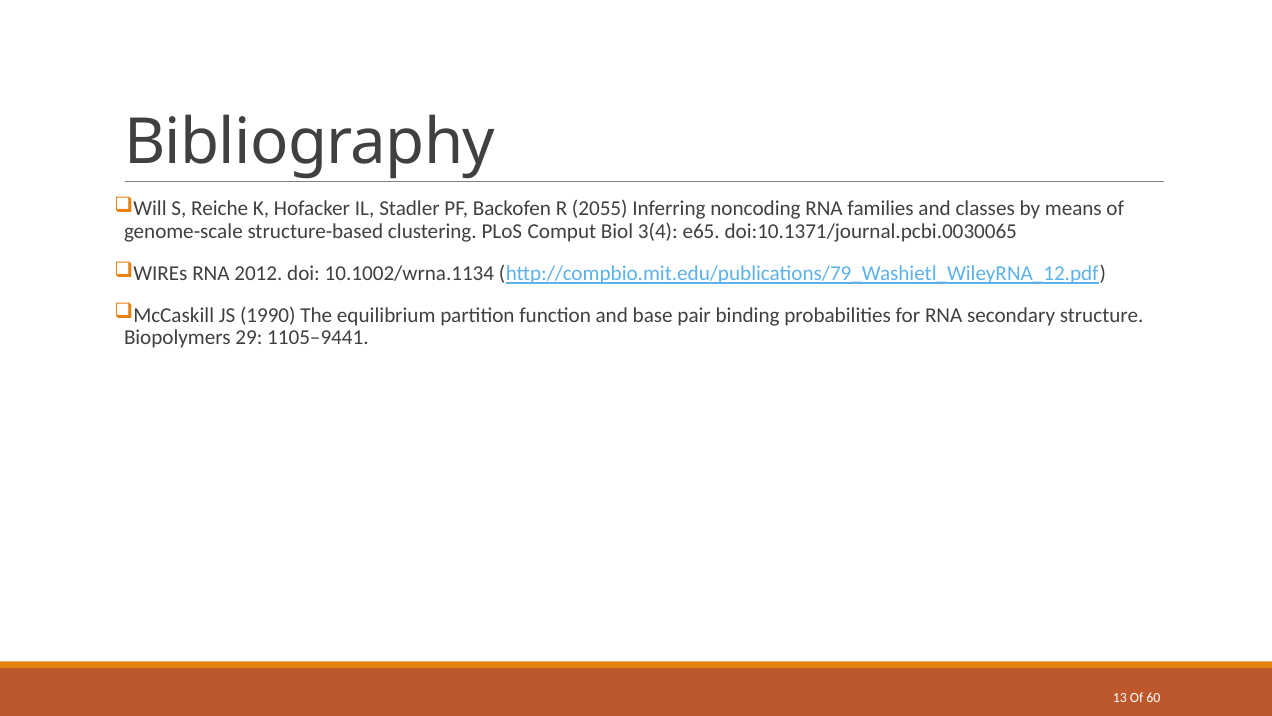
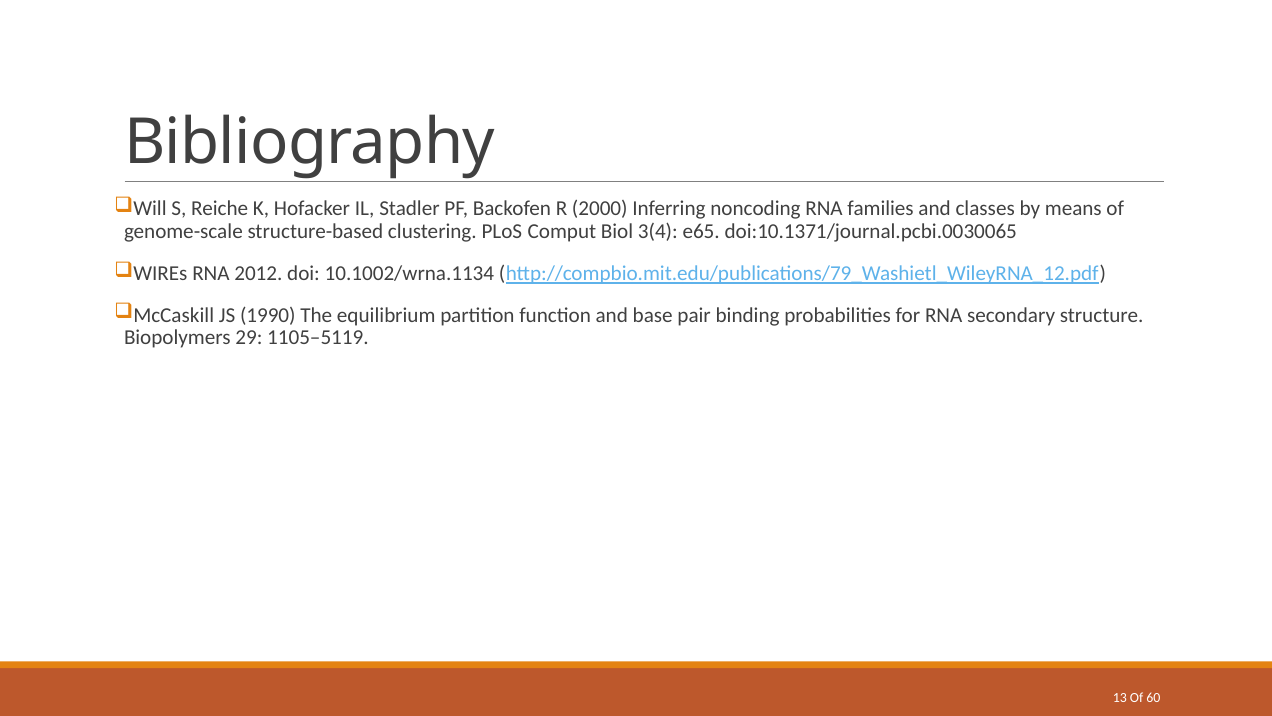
2055: 2055 -> 2000 (600, 209)
1105–9441: 1105–9441 -> 1105–5119 (318, 338)
